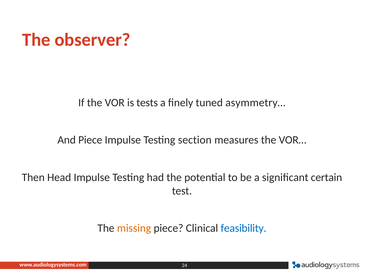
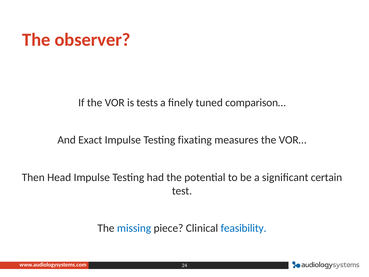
asymmetry…: asymmetry… -> comparison… (256, 103)
And Piece: Piece -> Exact (90, 140)
section: section -> fixating (195, 140)
missing colour: orange -> blue (134, 228)
